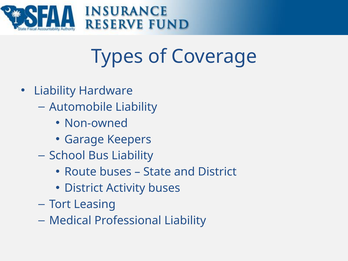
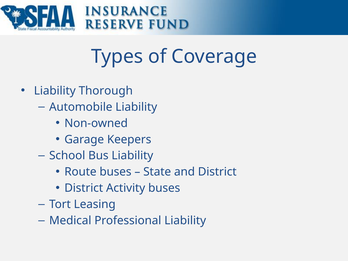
Hardware: Hardware -> Thorough (106, 91)
